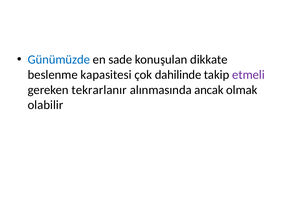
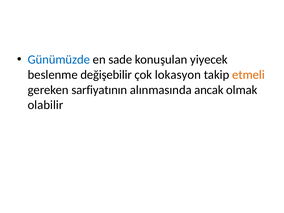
dikkate: dikkate -> yiyecek (209, 60)
kapasitesi: kapasitesi -> değişebilir (106, 75)
dahilinde: dahilinde -> lokasyon (178, 75)
etmeli colour: purple -> orange (248, 75)
tekrarlanır: tekrarlanır -> sarfiyatının (99, 90)
